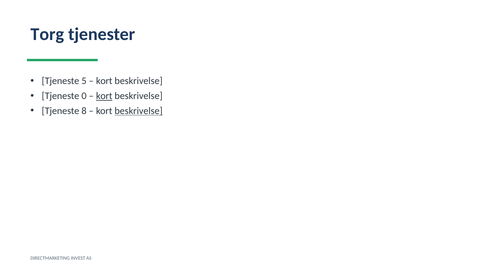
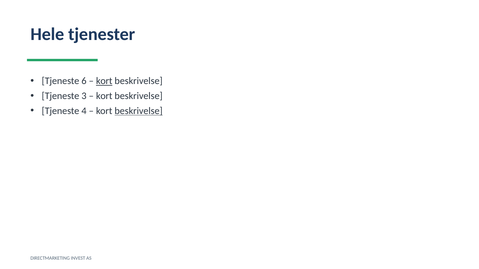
Torg: Torg -> Hele (47, 34)
5: 5 -> 6 (84, 81)
kort underline: none -> present (104, 81)
0: 0 -> 3 (84, 96)
kort underline: present -> none (104, 96)
8: 8 -> 4 (84, 111)
